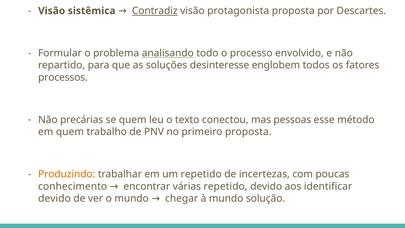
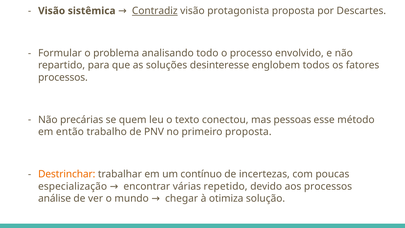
analisando underline: present -> none (168, 53)
em quem: quem -> então (70, 132)
Produzindo: Produzindo -> Destrinchar (67, 174)
um repetido: repetido -> contínuo (201, 174)
conhecimento: conhecimento -> especialização (73, 186)
aos identificar: identificar -> processos (328, 186)
devido: devido -> análise (55, 198)
à mundo: mundo -> otimiza (226, 198)
